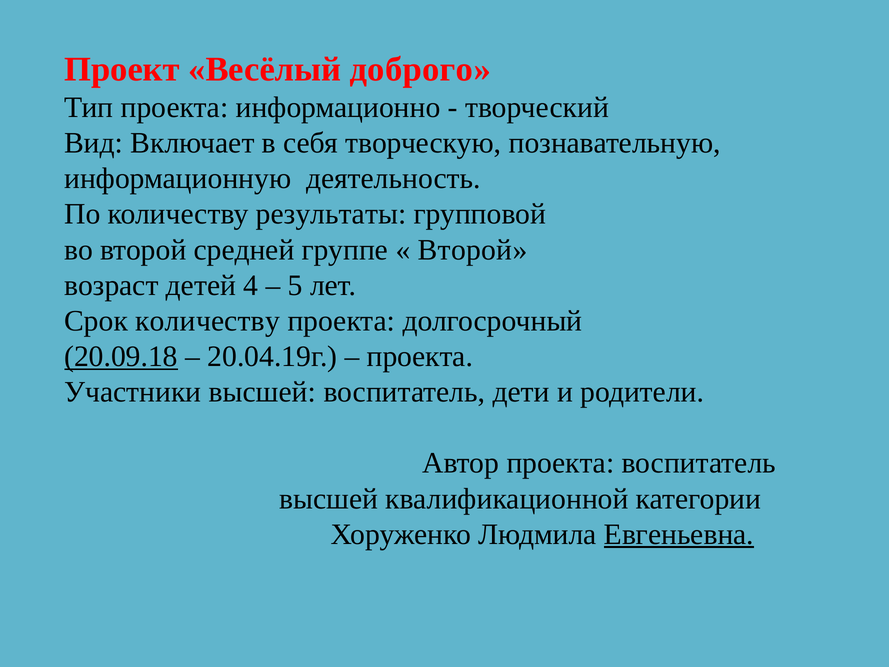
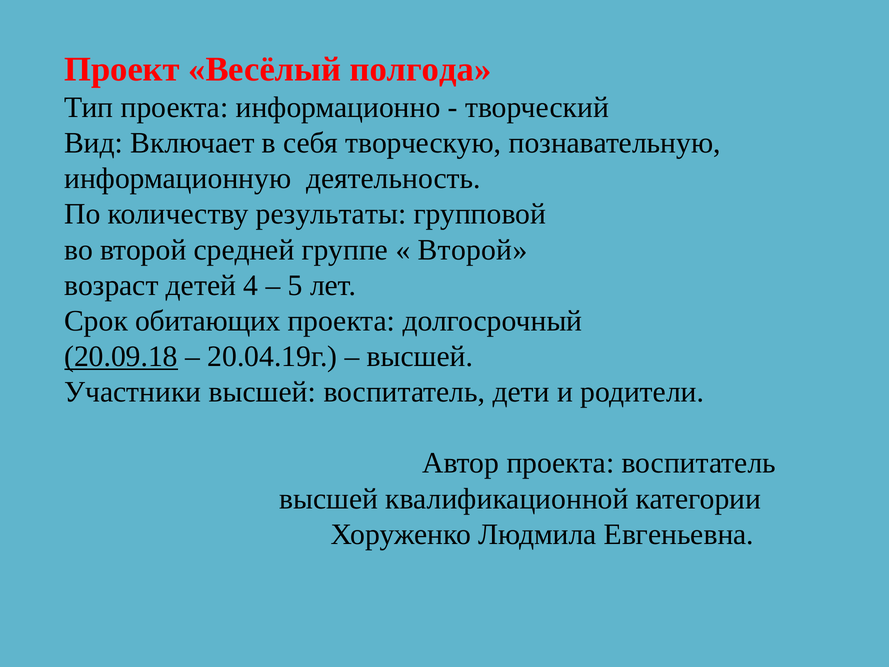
доброго: доброго -> полгода (420, 69)
Срок количеству: количеству -> обитающих (208, 321)
проекта: проекта -> высшей (420, 356)
Евгеньевна underline: present -> none (679, 534)
